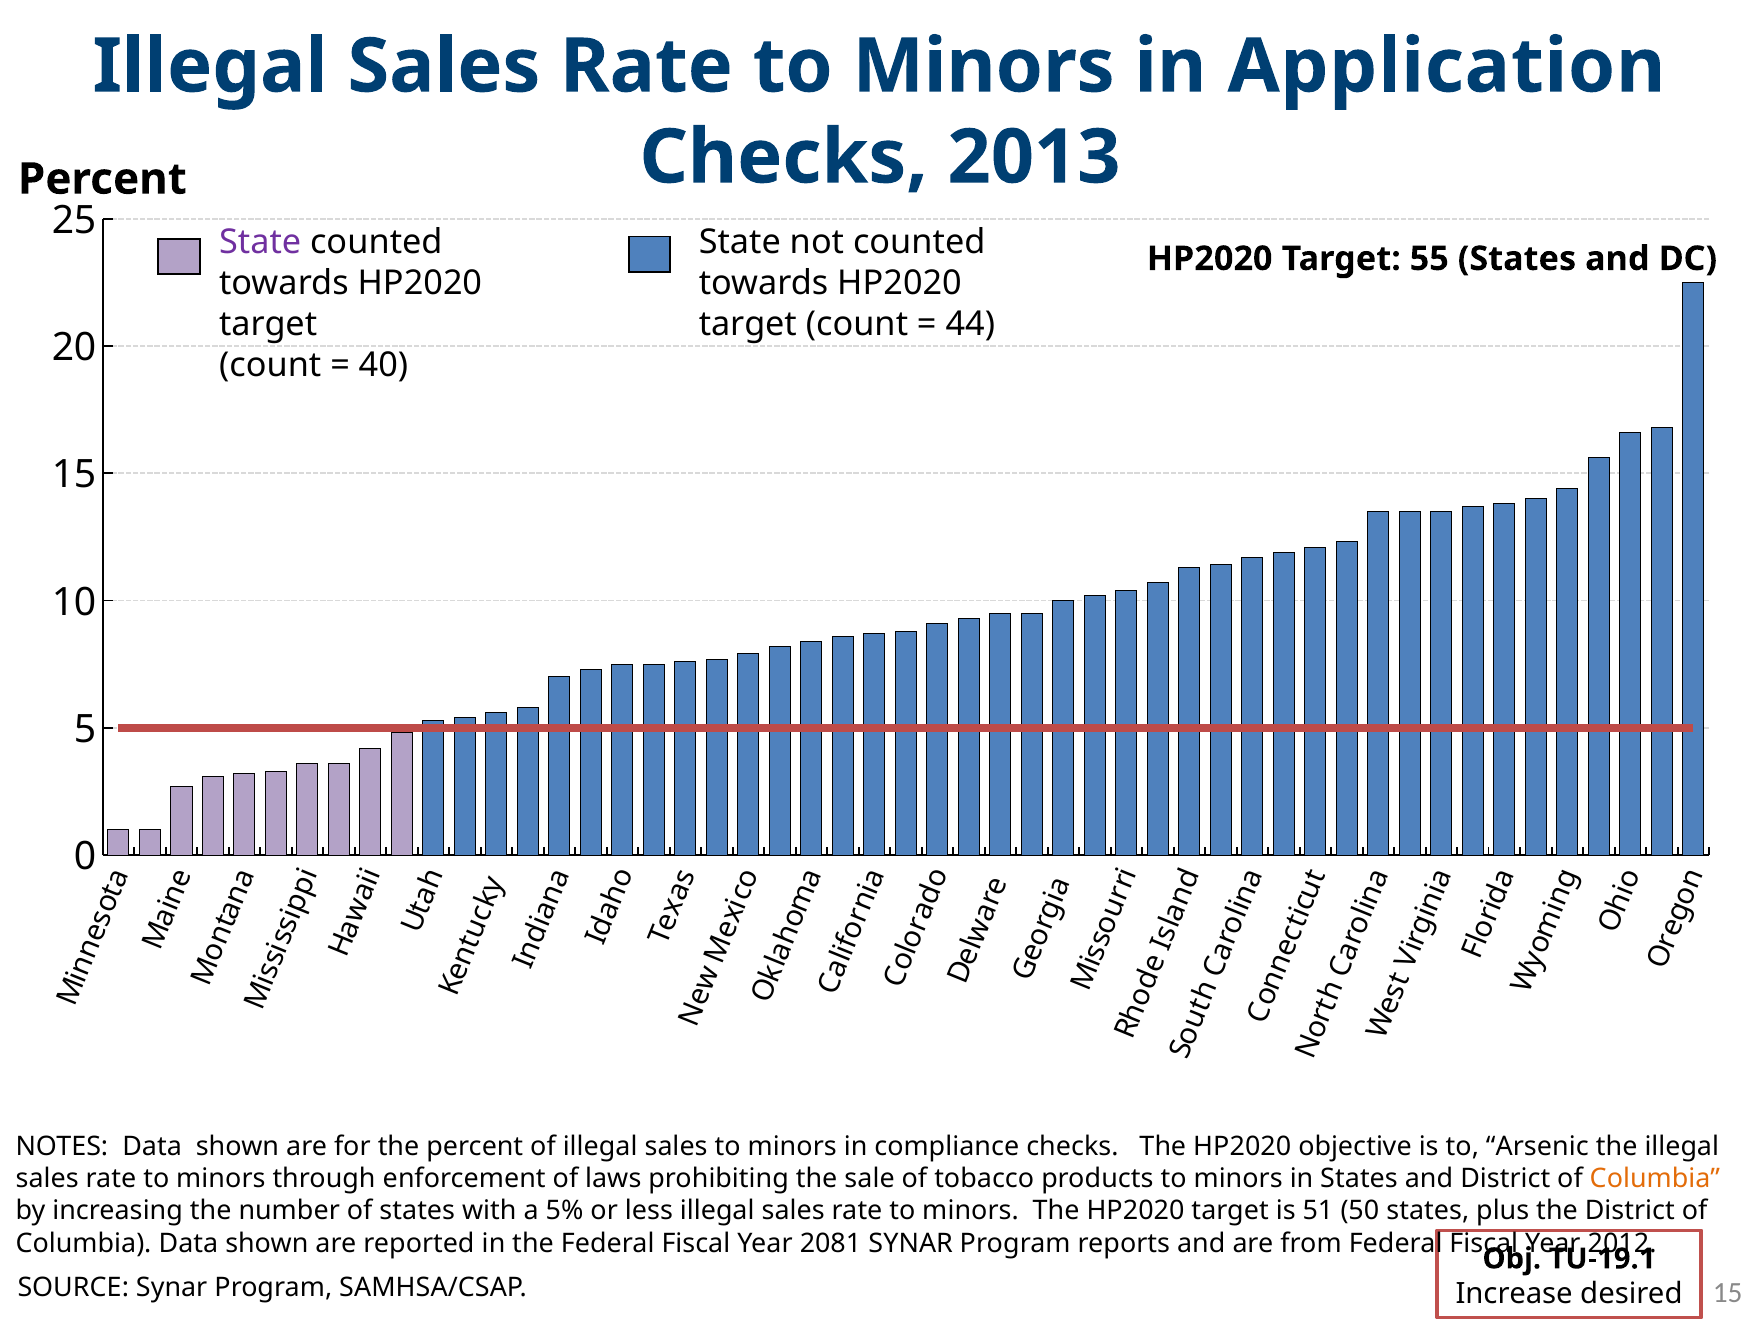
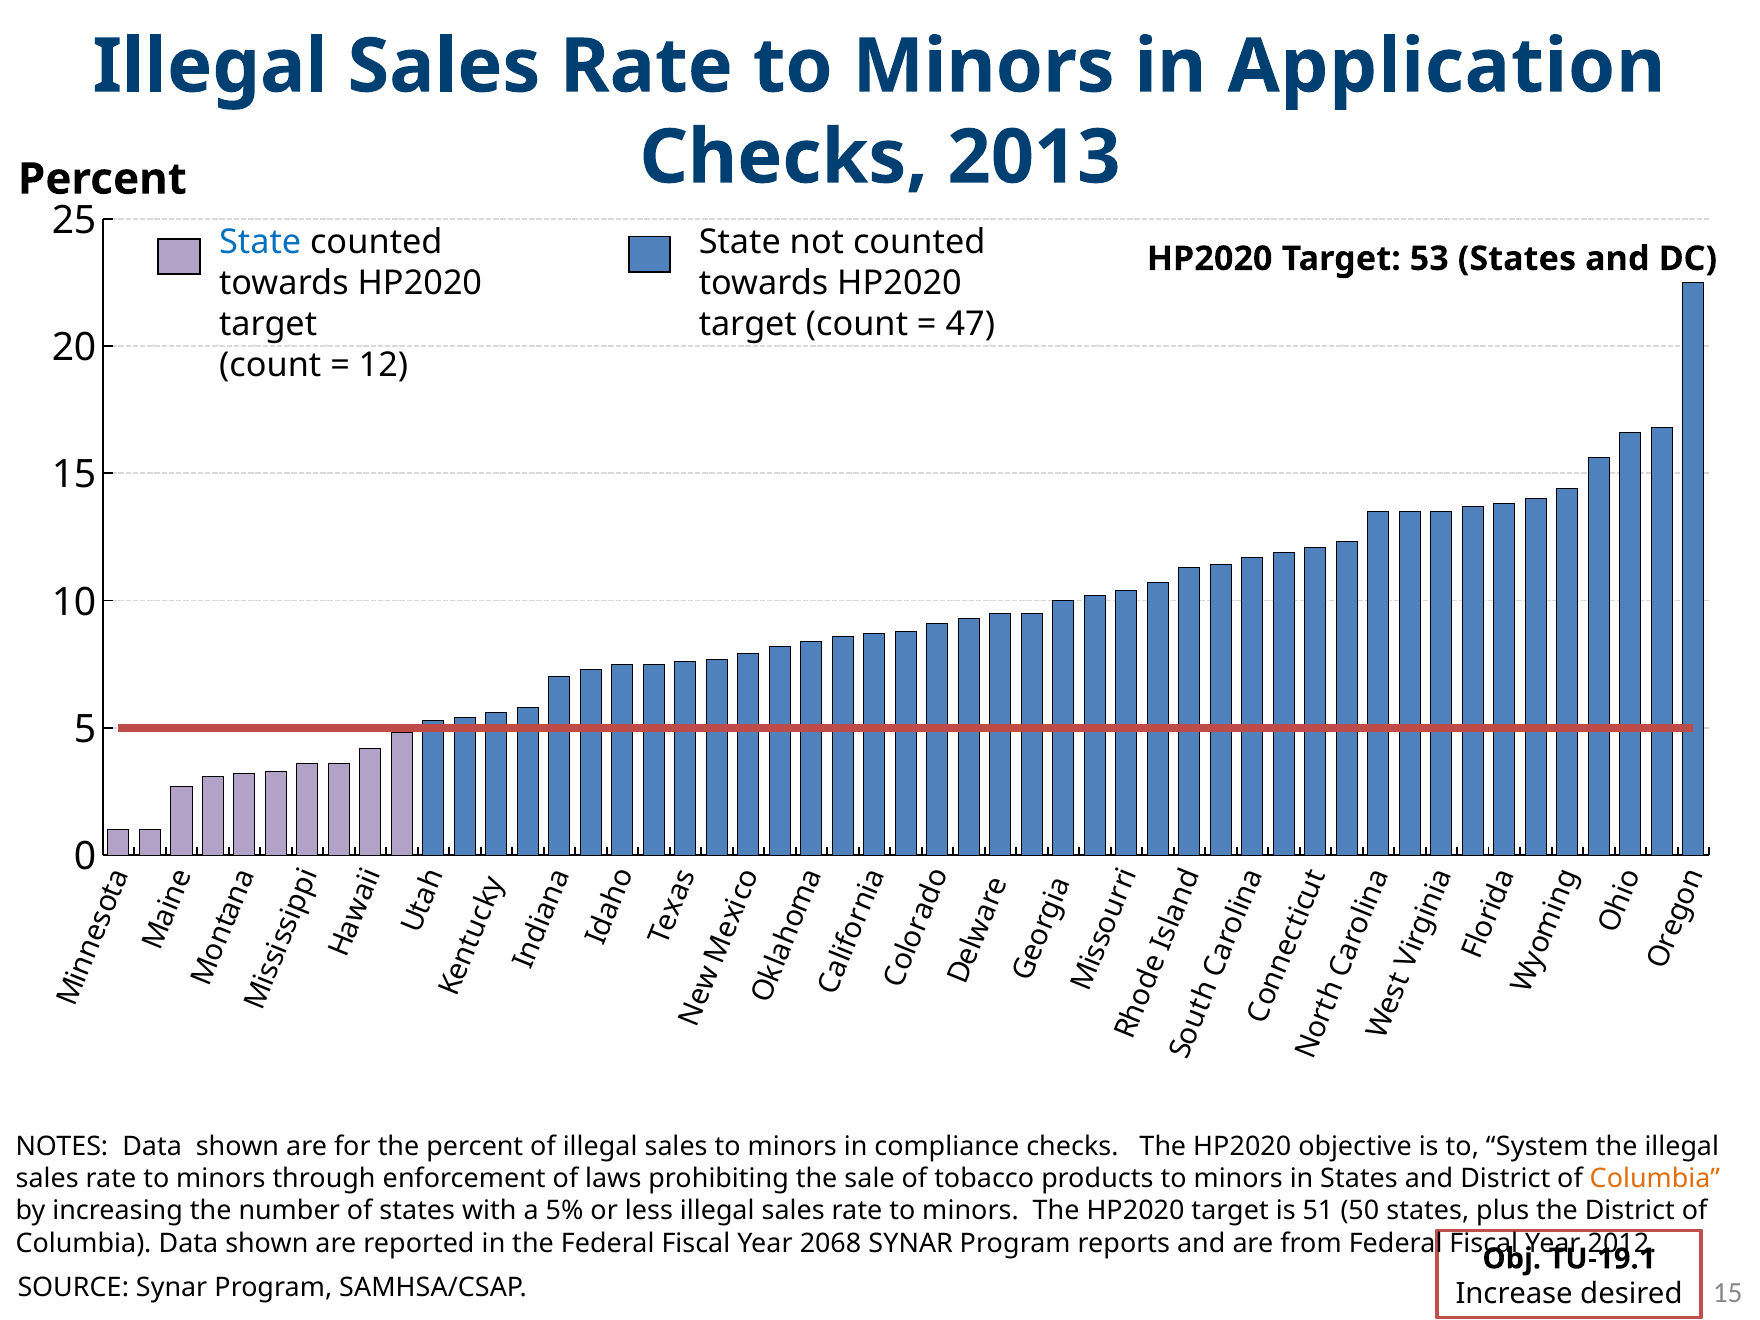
State colour: purple -> blue (260, 242)
55: 55 -> 53 (1429, 259)
44: 44 -> 47 (970, 325)
40: 40 -> 12 (383, 366)
Arsenic: Arsenic -> System (1537, 1146)
2081: 2081 -> 2068 (831, 1243)
